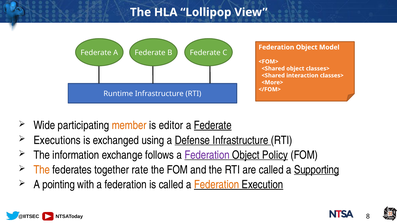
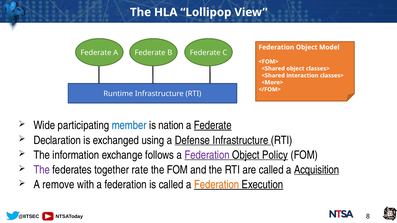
member colour: orange -> blue (129, 126)
editor: editor -> nation (171, 126)
Executions: Executions -> Declaration (57, 140)
The colour: orange -> purple (42, 170)
Supporting: Supporting -> Acquisition (317, 170)
pointing: pointing -> remove (58, 185)
